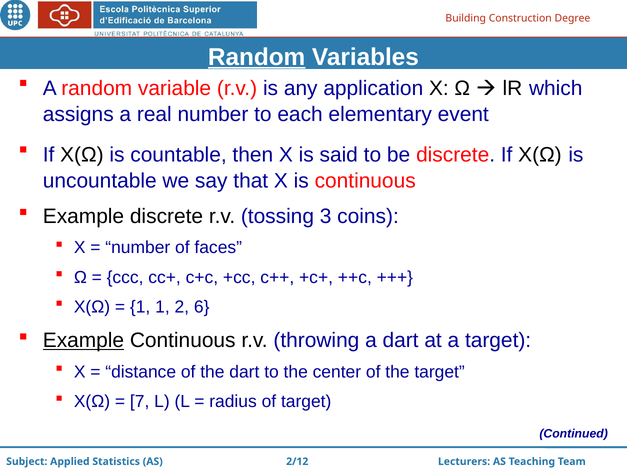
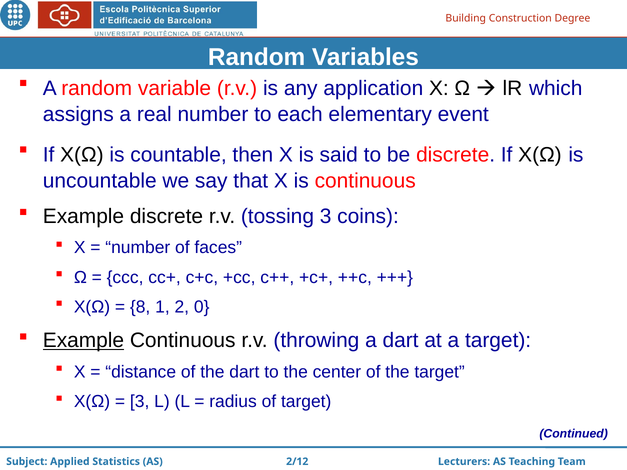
Random underline: present -> none (257, 57)
1: 1 -> 8 (140, 307)
6: 6 -> 0 (202, 307)
7: 7 -> 3 (140, 402)
